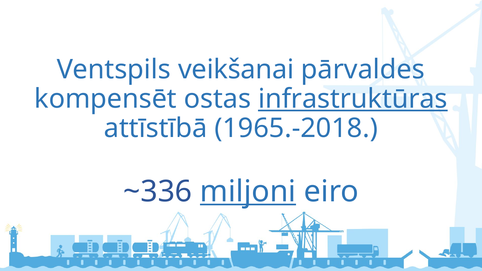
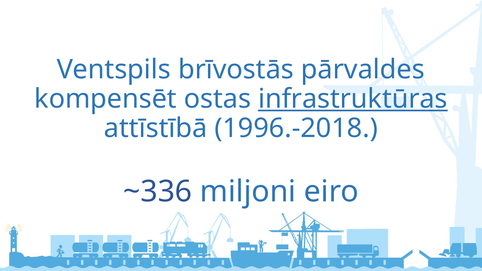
veikšanai: veikšanai -> brīvostās (236, 70)
1965.-2018: 1965.-2018 -> 1996.-2018 (296, 128)
miljoni underline: present -> none (248, 192)
